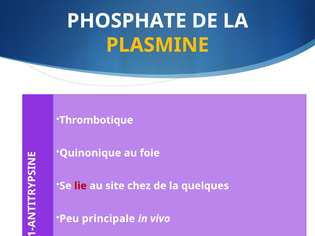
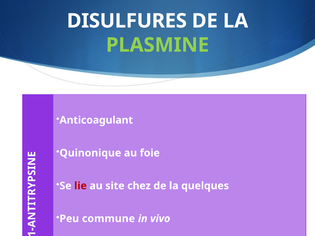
PHOSPHATE: PHOSPHATE -> DISULFURES (127, 21)
PLASMINE colour: yellow -> light green (157, 45)
Thrombotique: Thrombotique -> Anticoagulant (96, 120)
principale: principale -> commune (108, 219)
